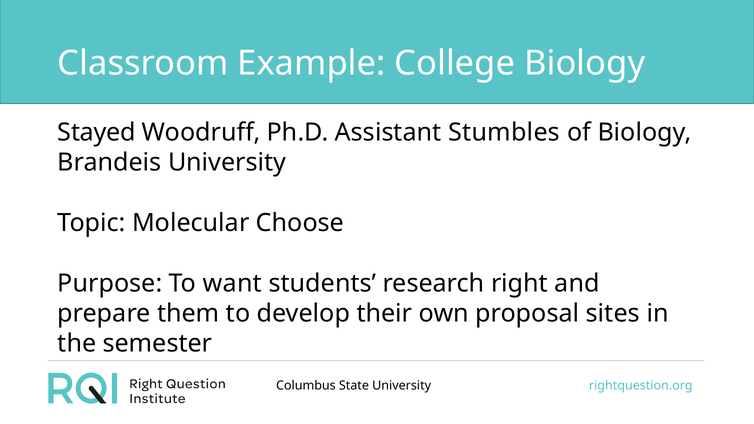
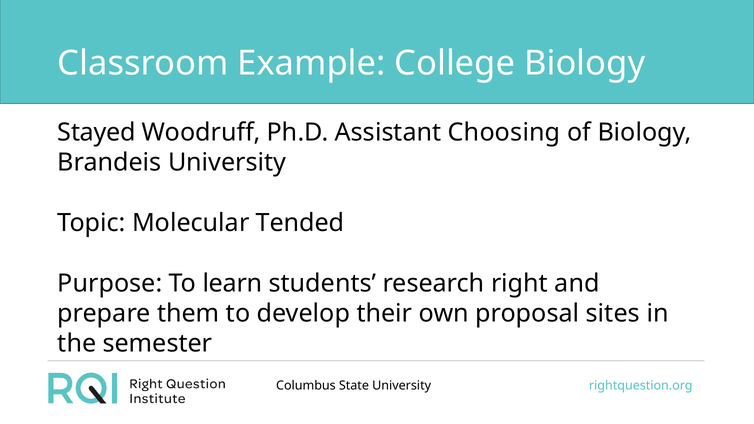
Stumbles: Stumbles -> Choosing (504, 132)
Choose: Choose -> Tended (300, 223)
want: want -> learn (233, 283)
